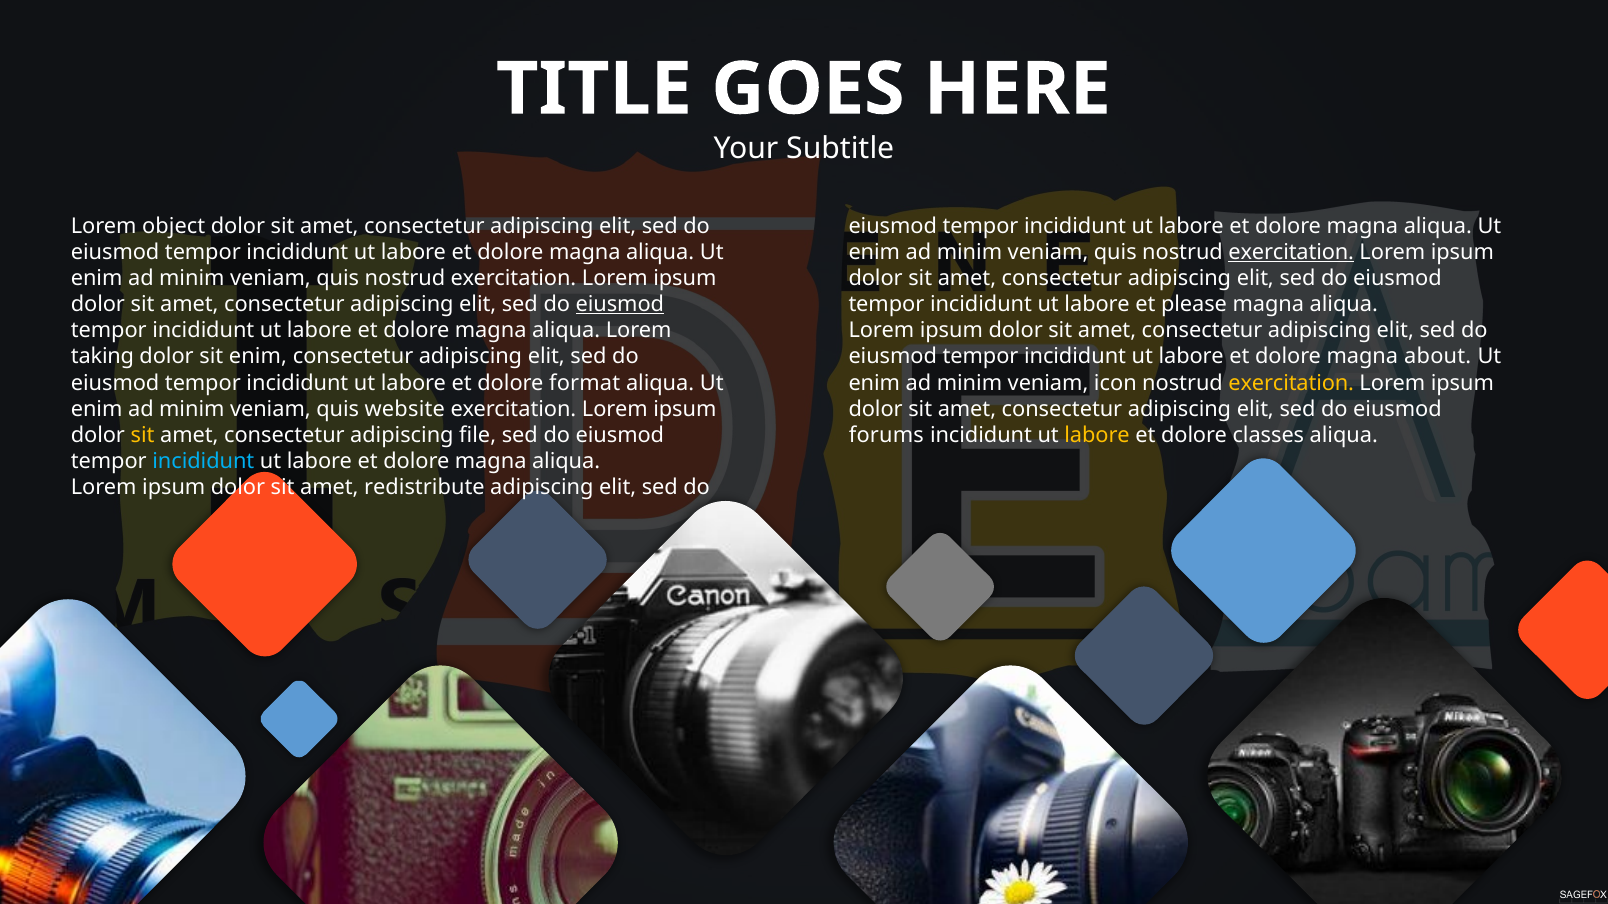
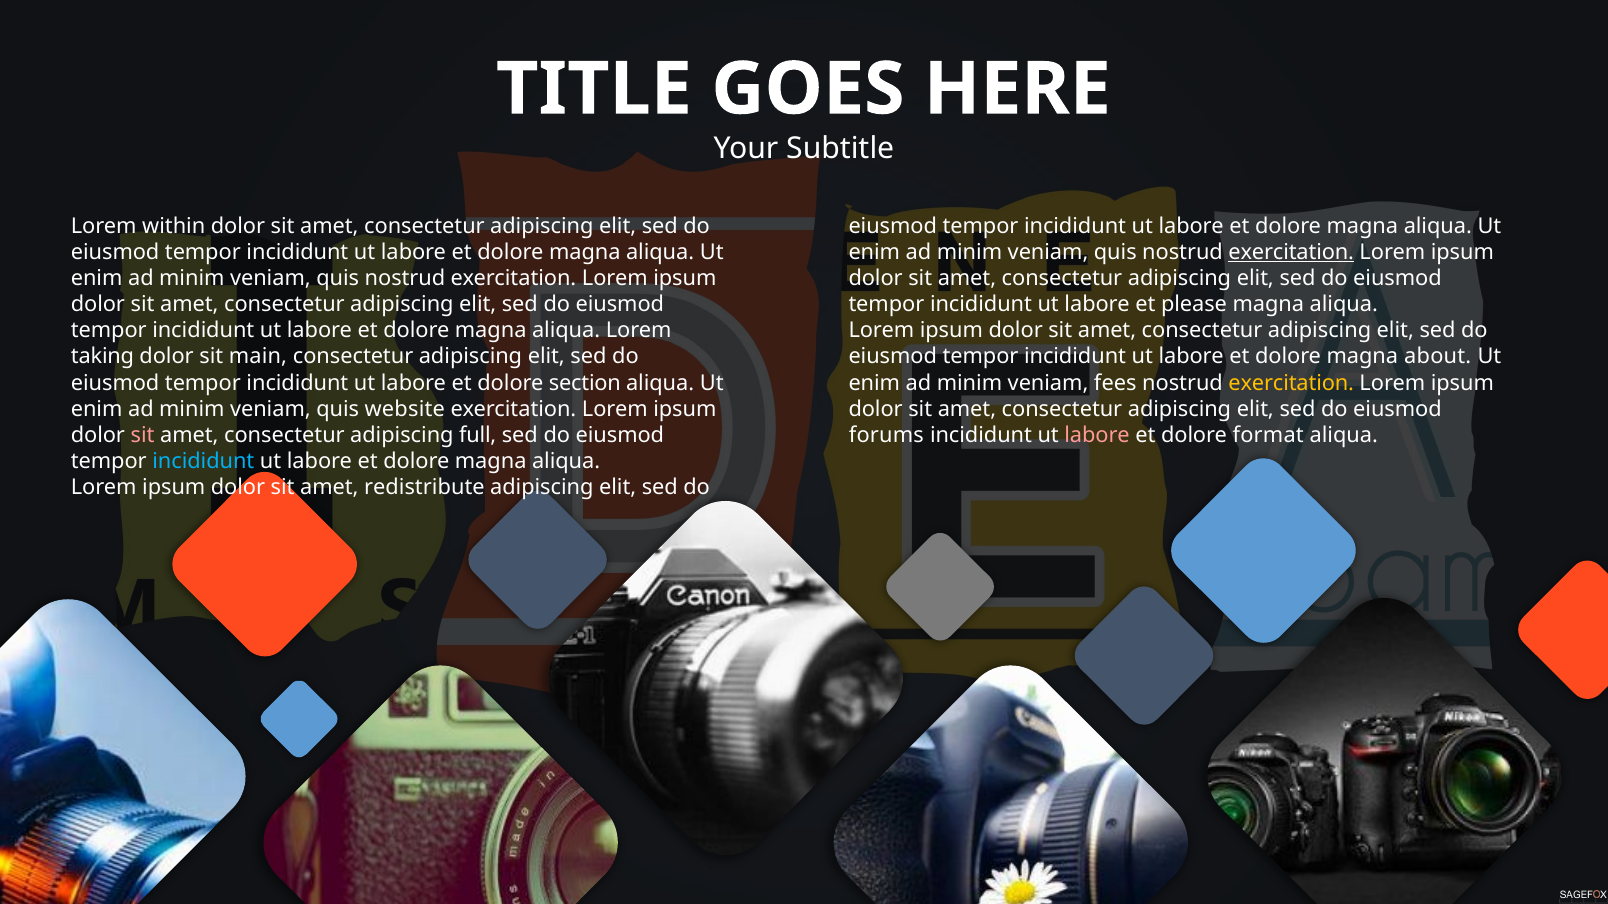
object: object -> within (174, 226)
eiusmod underline: present -> none (620, 305)
sit enim: enim -> main (258, 357)
format: format -> section (585, 383)
icon: icon -> fees (1115, 383)
sit colour: yellow -> pink (143, 435)
file: file -> full (478, 435)
labore colour: yellow -> pink (1097, 435)
classes: classes -> format (1268, 435)
